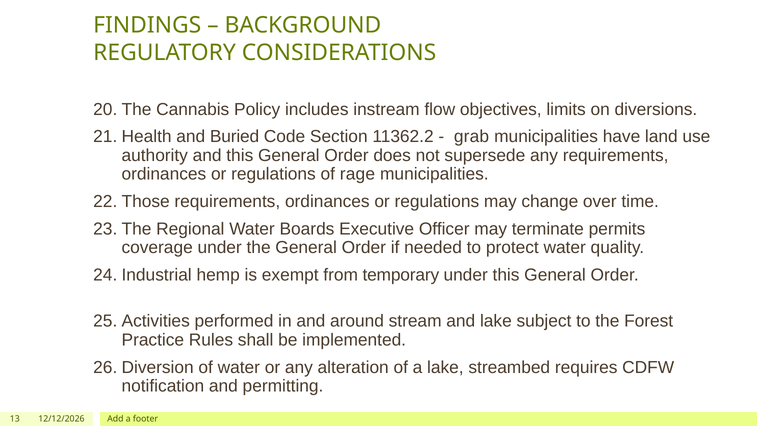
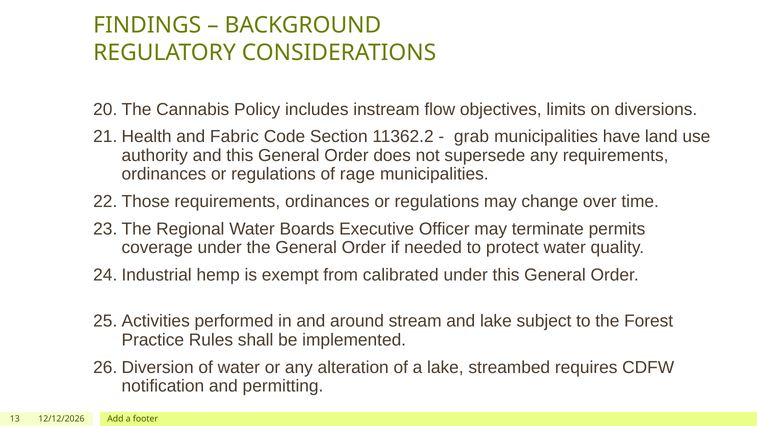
Buried: Buried -> Fabric (234, 137)
temporary: temporary -> calibrated (401, 275)
